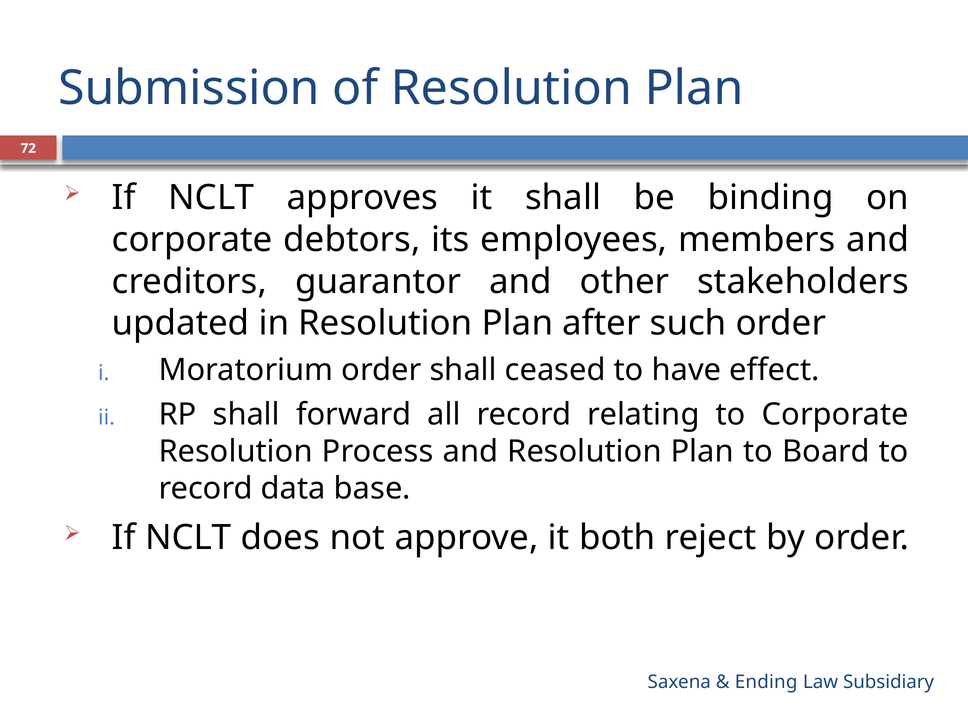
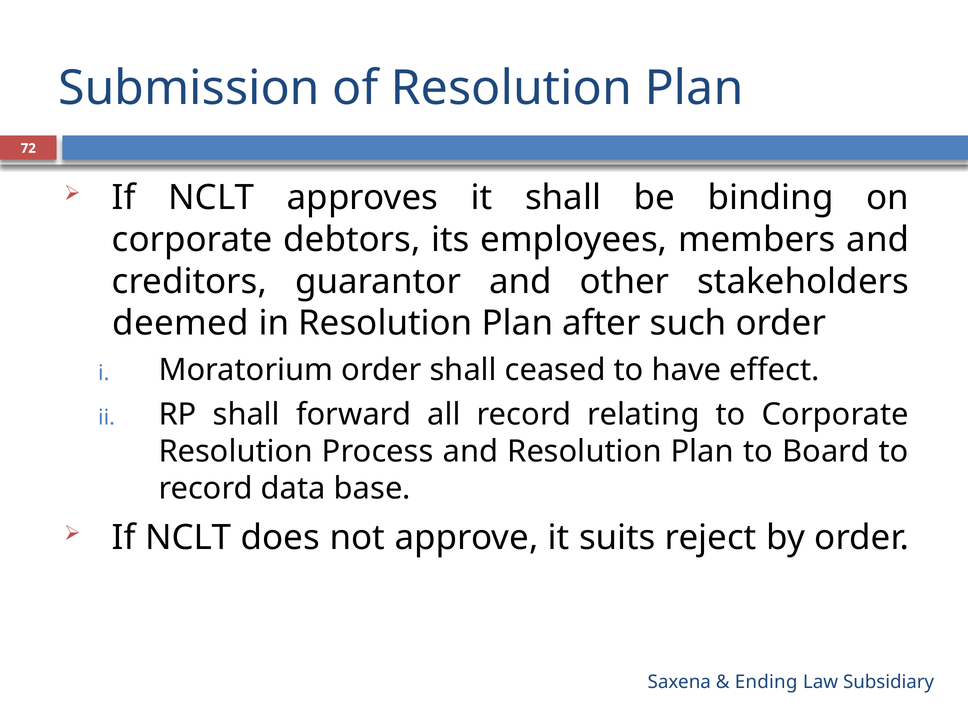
updated: updated -> deemed (180, 323)
both: both -> suits (617, 538)
